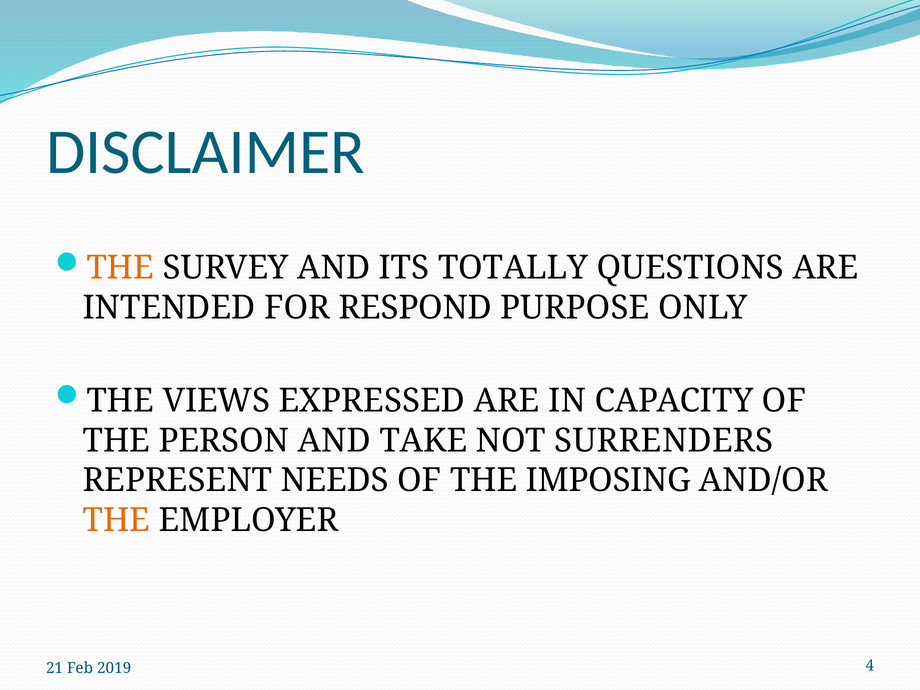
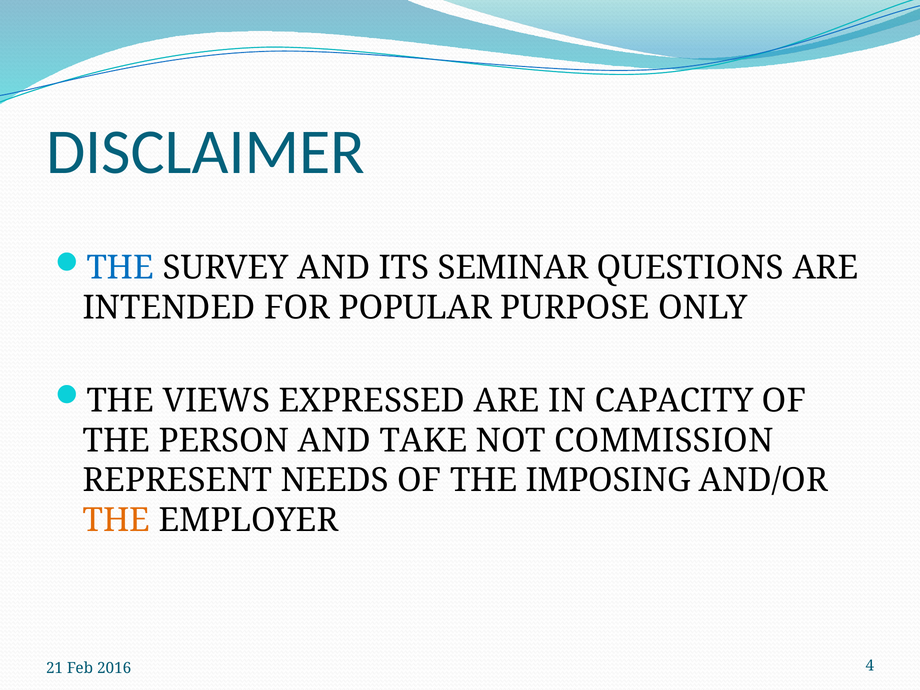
THE colour: orange -> blue (120, 268)
TOTALLY: TOTALLY -> SEMINAR (513, 268)
RESPOND: RESPOND -> POPULAR (415, 308)
SURRENDERS: SURRENDERS -> COMMISSION (664, 441)
2019: 2019 -> 2016 (114, 668)
